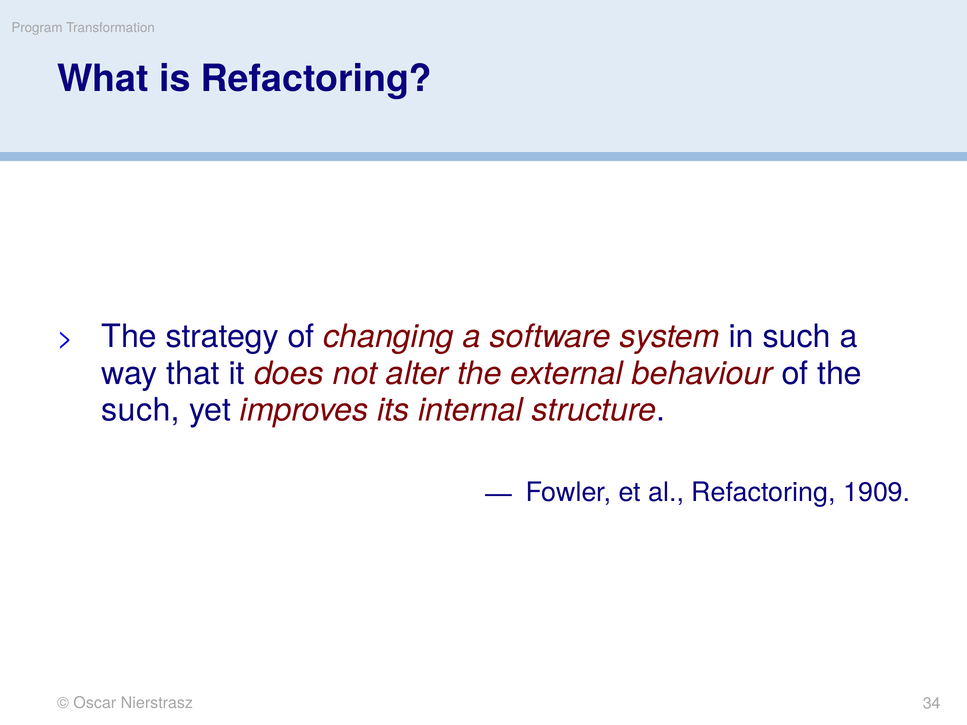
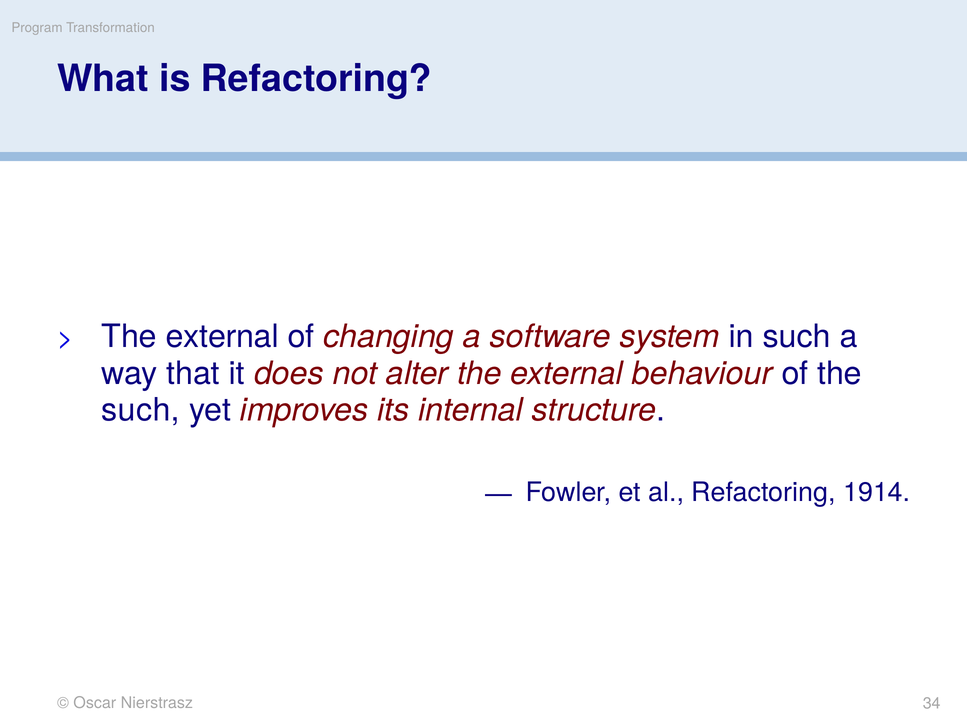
strategy: strategy -> external (222, 337)
1909: 1909 -> 1914 (877, 492)
